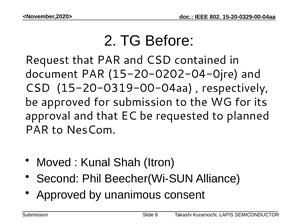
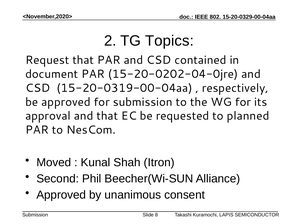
Before: Before -> Topics (169, 41)
